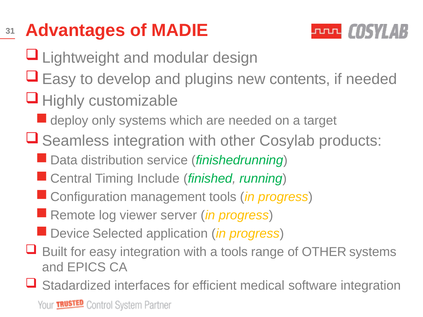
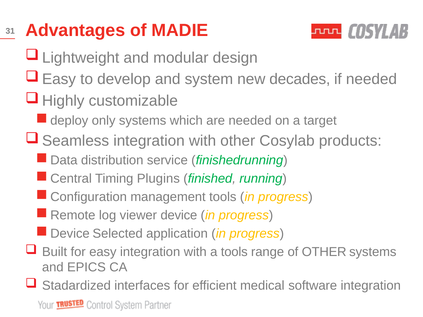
plugins: plugins -> system (209, 79)
contents: contents -> decades (300, 79)
Include: Include -> Plugins (158, 179)
server: server -> device (179, 215)
